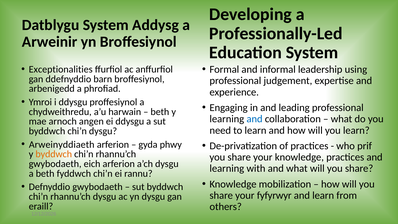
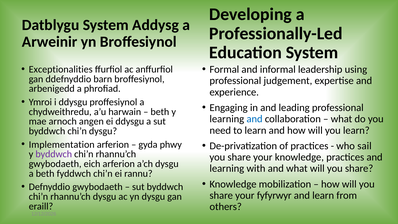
Arweinyddiaeth: Arweinyddiaeth -> Implementation (62, 144)
prif: prif -> sail (364, 146)
byddwch colour: orange -> purple (54, 154)
